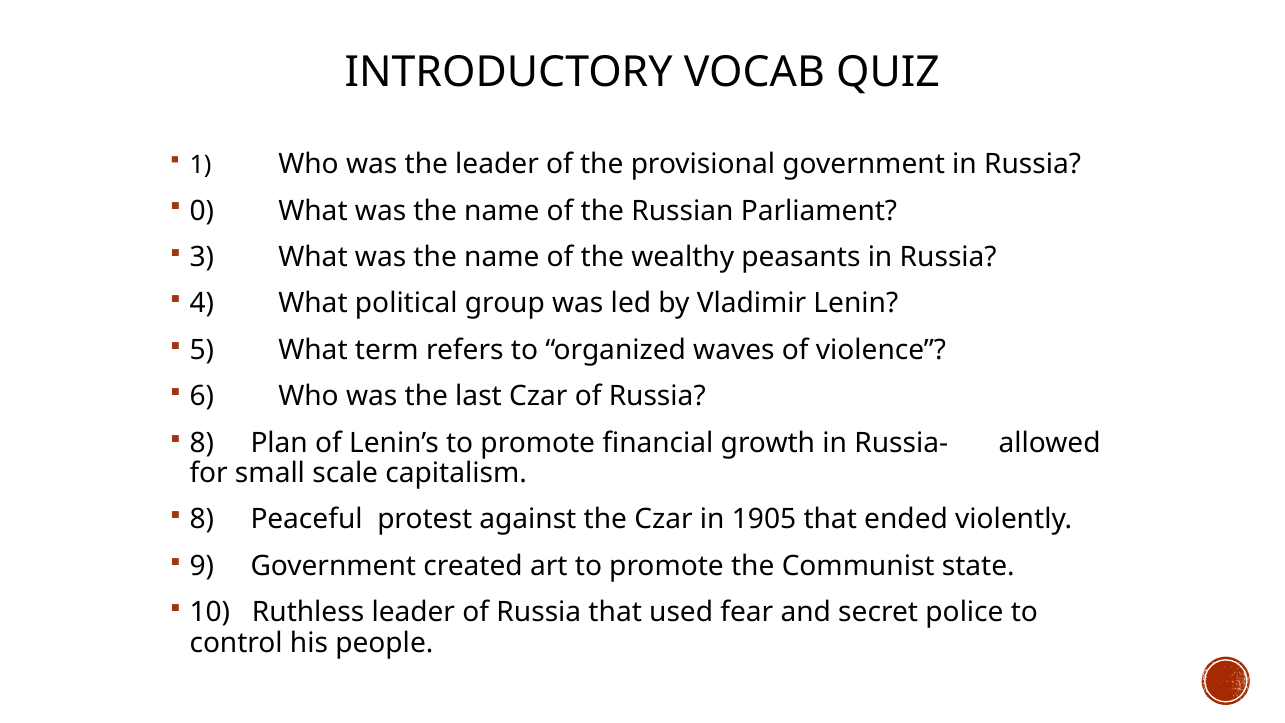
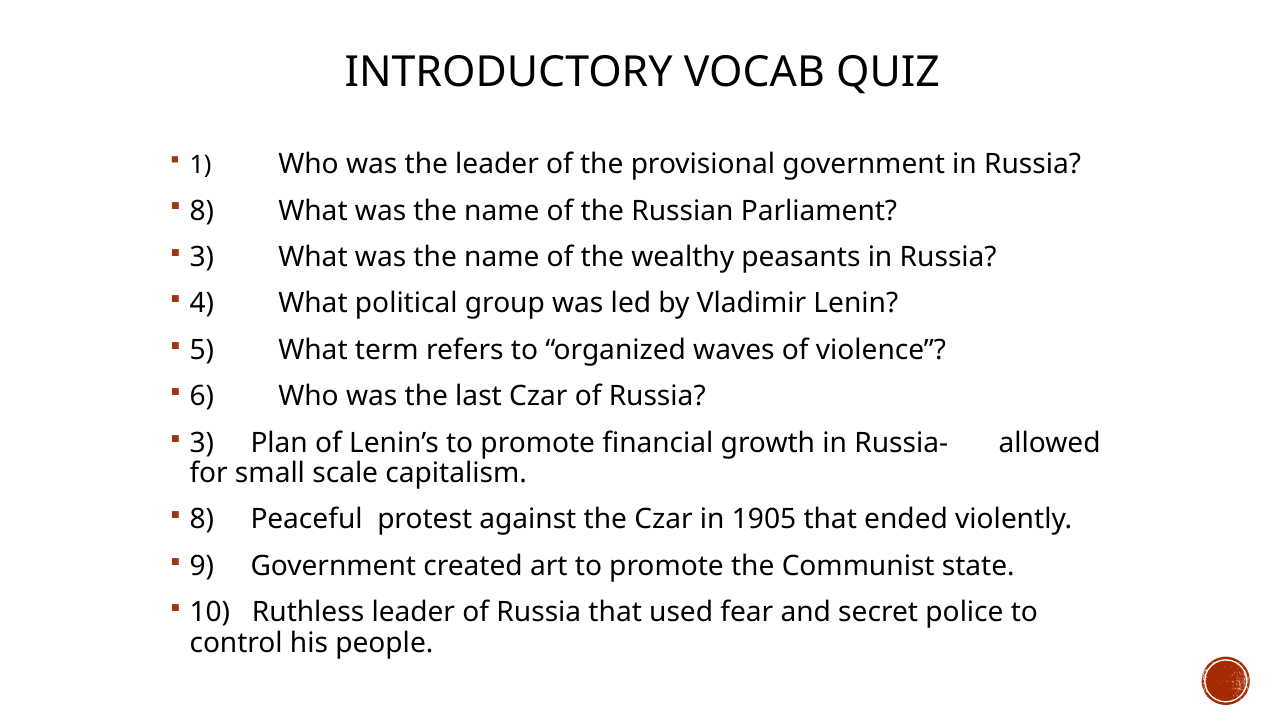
0: 0 -> 8 (202, 211)
8: 8 -> 3 (202, 443)
